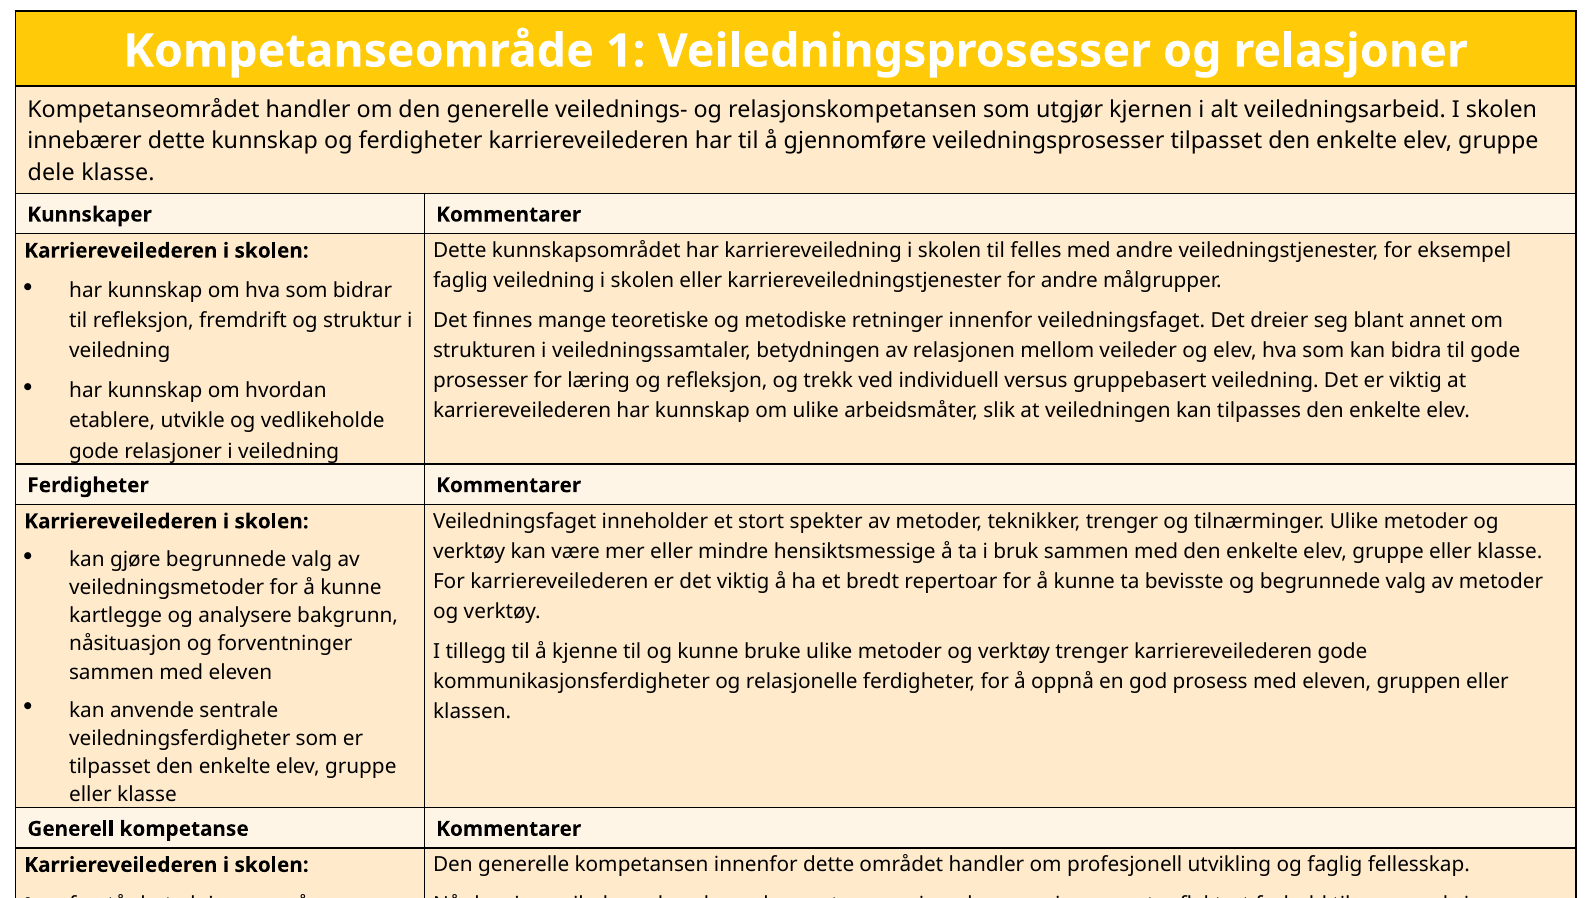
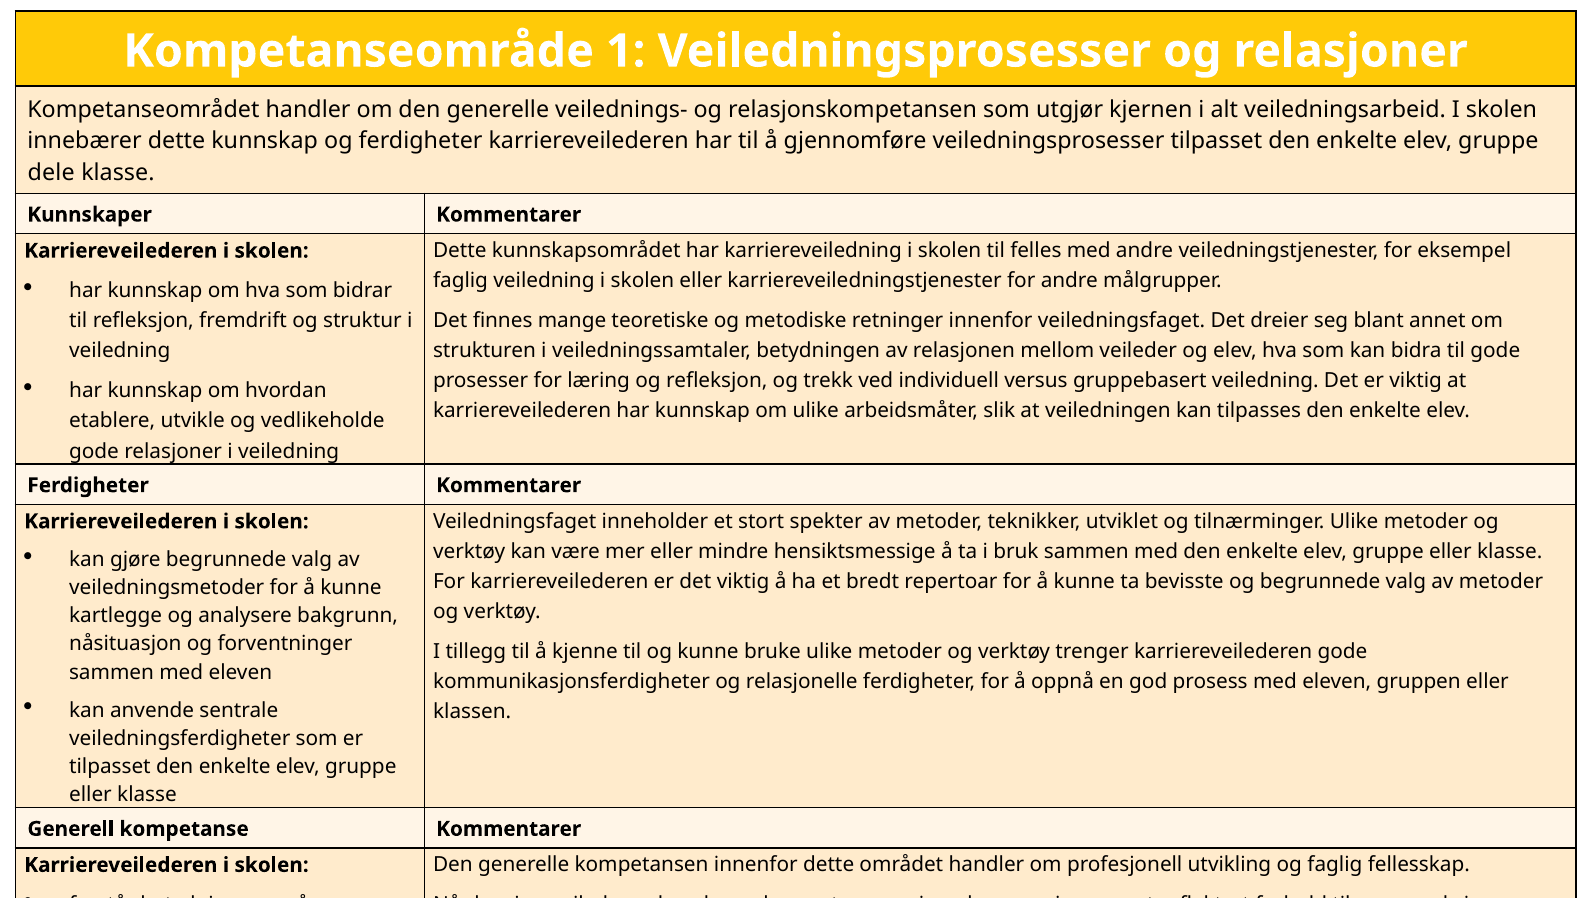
teknikker trenger: trenger -> utviklet (1122, 521)
